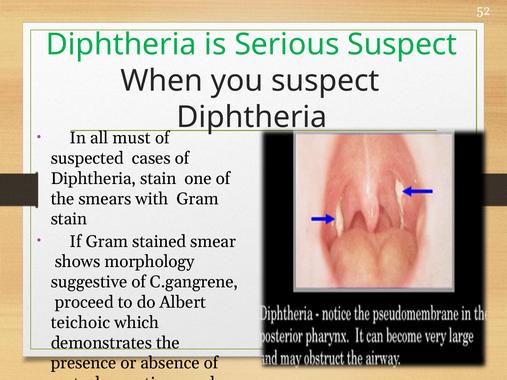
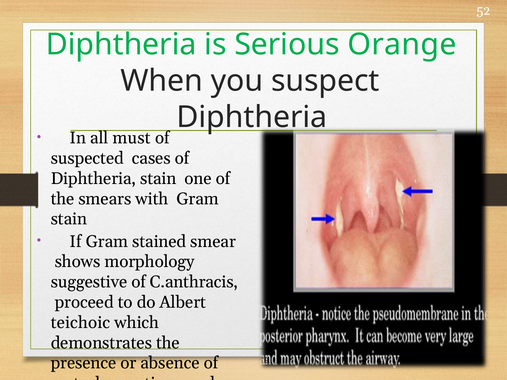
Serious Suspect: Suspect -> Orange (402, 45)
C.gangrene: C.gangrene -> C.anthracis (194, 282)
